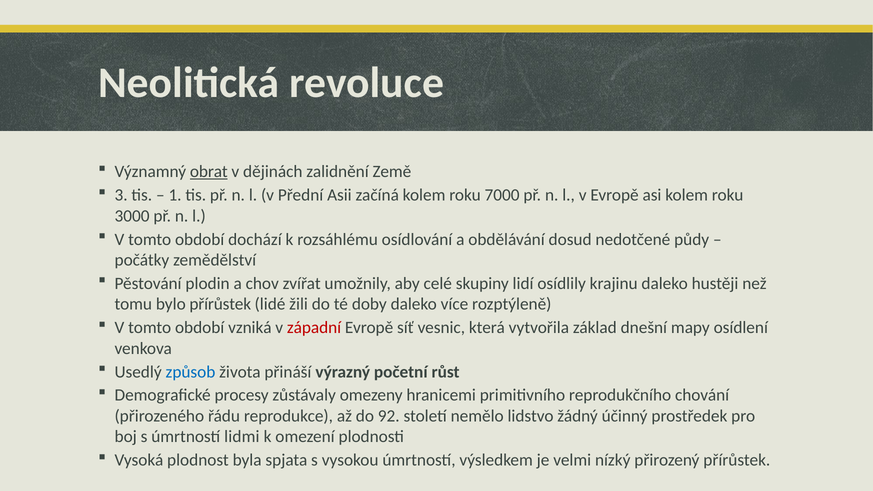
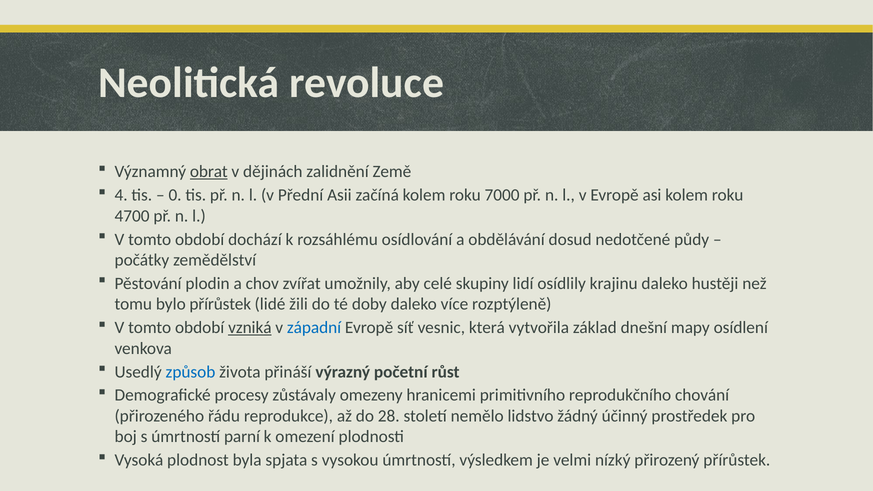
3: 3 -> 4 (121, 195)
1: 1 -> 0 (175, 195)
3000: 3000 -> 4700 (132, 216)
vzniká underline: none -> present (250, 328)
západní colour: red -> blue (314, 328)
92: 92 -> 28 (389, 416)
lidmi: lidmi -> parní (242, 437)
